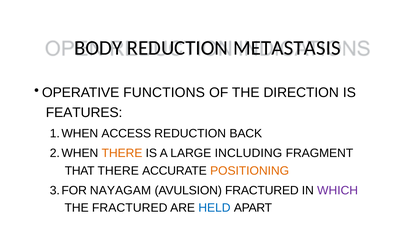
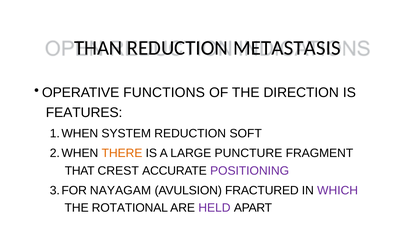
BODY: BODY -> THAN (98, 48)
ACCESS: ACCESS -> SYSTEM (126, 133)
BACK: BACK -> SOFT (246, 133)
INCLUDING: INCLUDING -> PUNCTURE (248, 153)
THAT THERE: THERE -> CREST (118, 170)
POSITIONING colour: orange -> purple (250, 170)
THE FRACTURED: FRACTURED -> ROTATIONAL (130, 207)
HELD colour: blue -> purple (214, 207)
